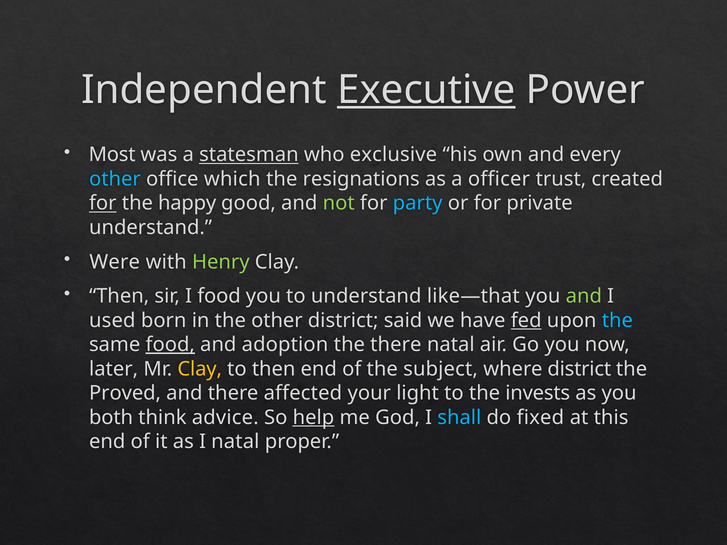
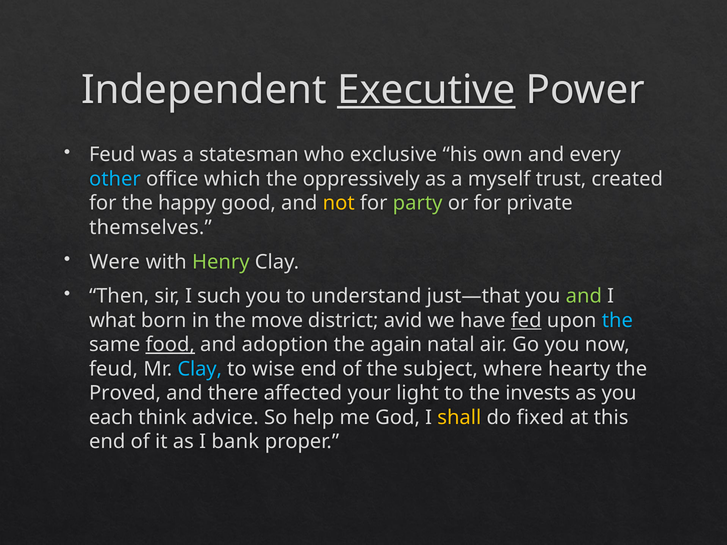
Most: Most -> Feud (112, 155)
statesman underline: present -> none (249, 155)
resignations: resignations -> oppressively (361, 179)
officer: officer -> myself (499, 179)
for underline: present -> none (103, 203)
not colour: light green -> yellow (339, 203)
party colour: light blue -> light green (418, 203)
understand: understand -> themselves (150, 228)
I food: food -> such (219, 296)
like—that: like—that -> just—that (473, 296)
used: used -> what (112, 321)
the other: other -> move (277, 321)
said: said -> avid (403, 321)
the there: there -> again (396, 345)
later: later -> feud (114, 369)
Clay colour: yellow -> light blue (200, 369)
to then: then -> wise (274, 369)
where district: district -> hearty (579, 369)
both: both -> each (111, 418)
help underline: present -> none (313, 418)
shall colour: light blue -> yellow (459, 418)
I natal: natal -> bank (235, 442)
